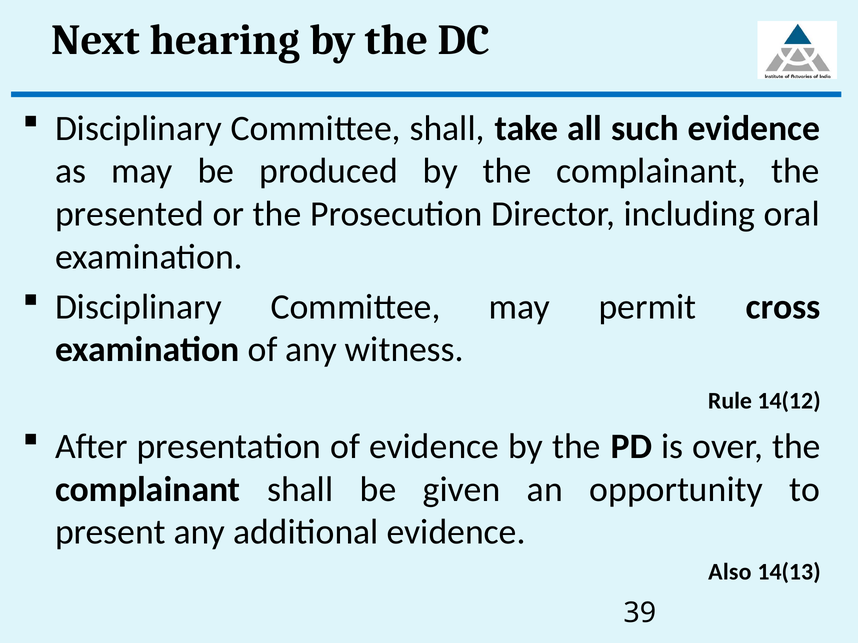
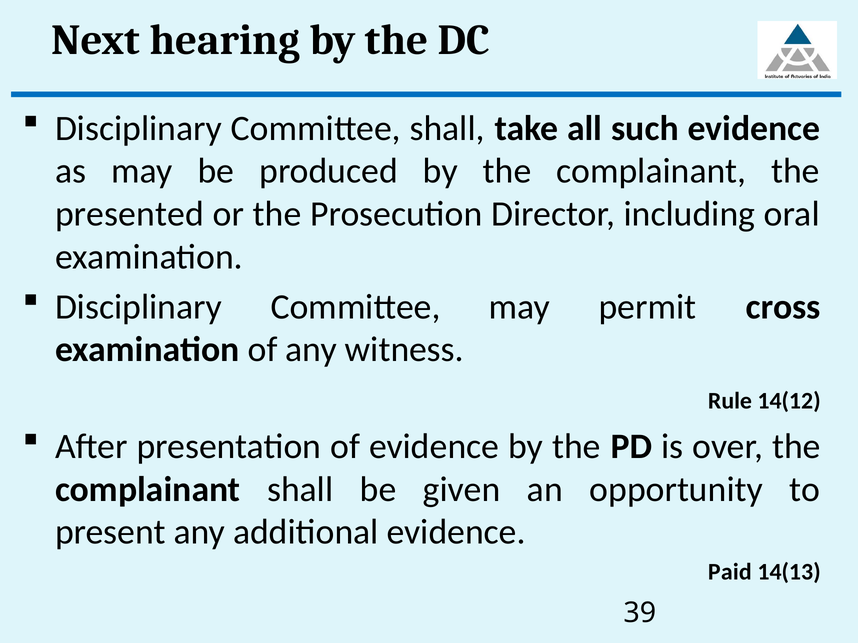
Also: Also -> Paid (730, 572)
